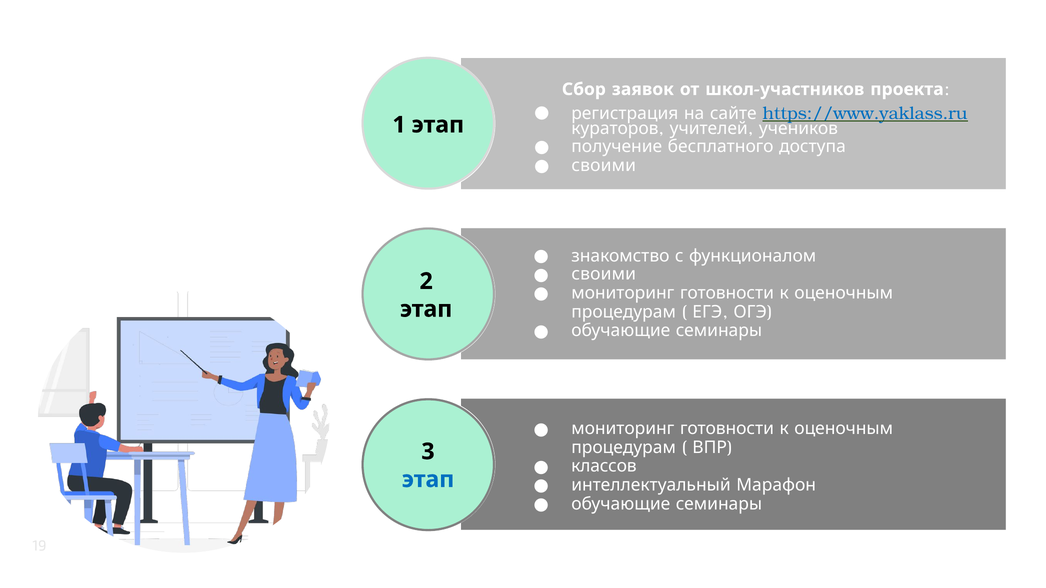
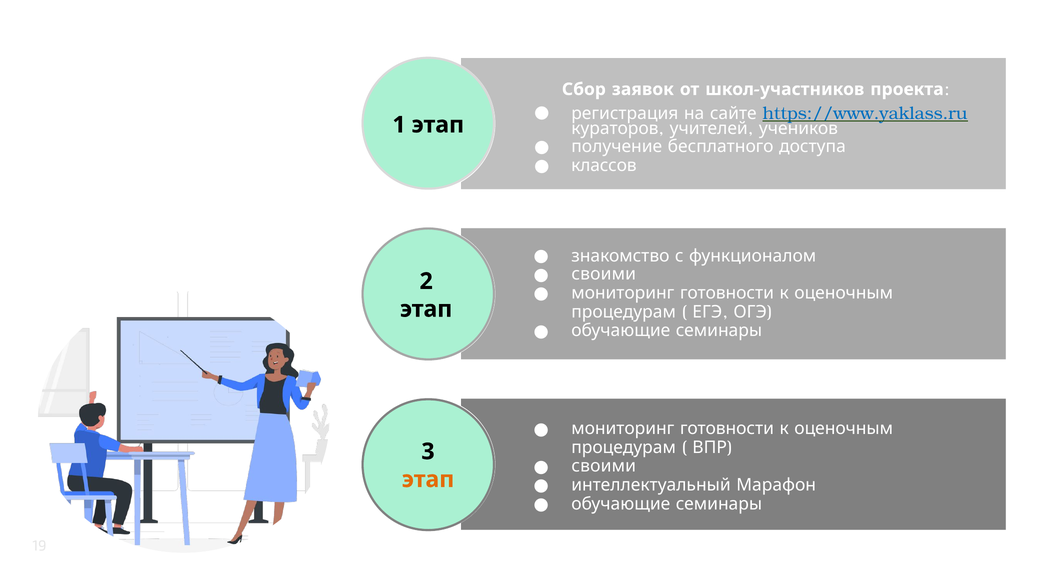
своими: своими -> классов (604, 165)
классов: классов -> своими (604, 467)
этап colour: blue -> orange (428, 480)
